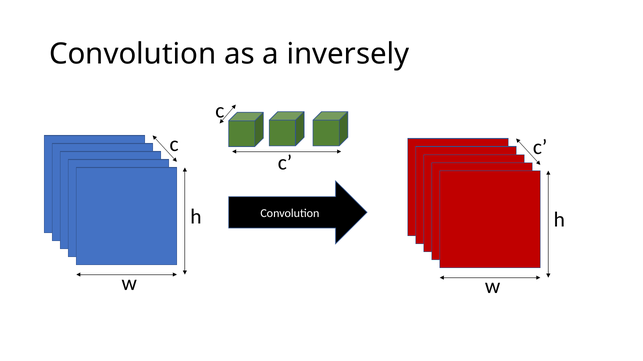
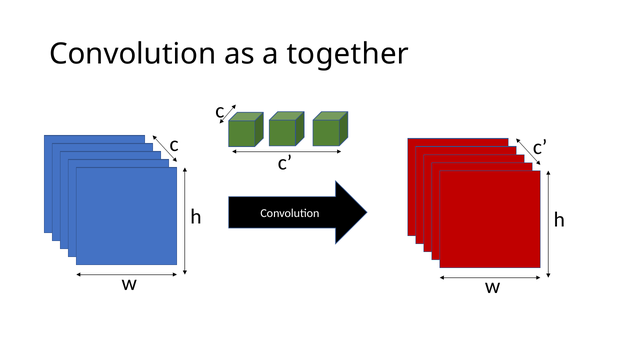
inversely: inversely -> together (348, 54)
